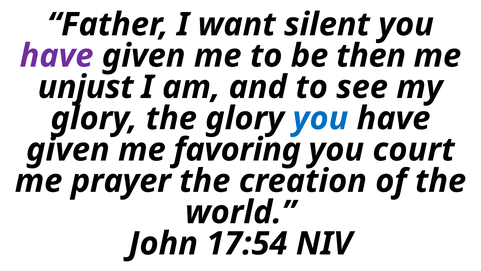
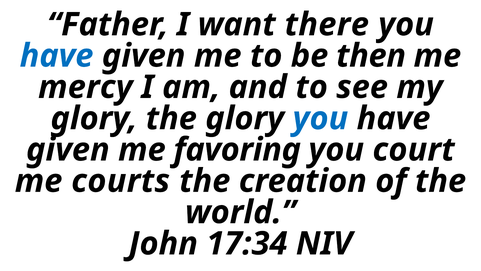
silent: silent -> there (327, 25)
have colour: purple -> blue (57, 56)
unjust: unjust -> mercy (85, 87)
prayer: prayer -> courts (121, 181)
17:54: 17:54 -> 17:34 (247, 243)
